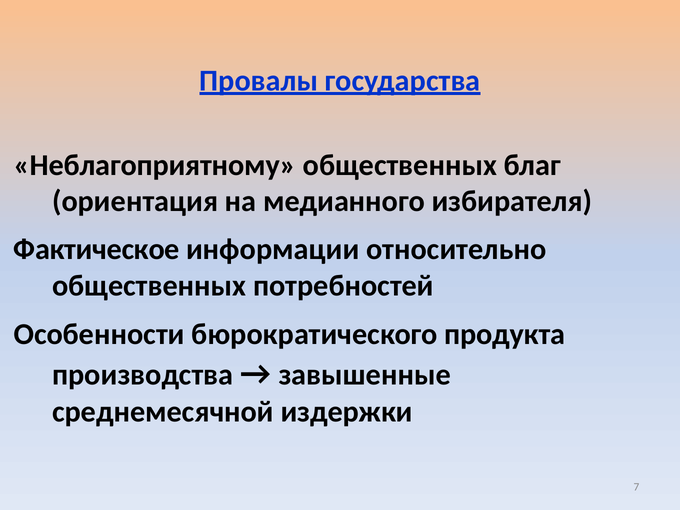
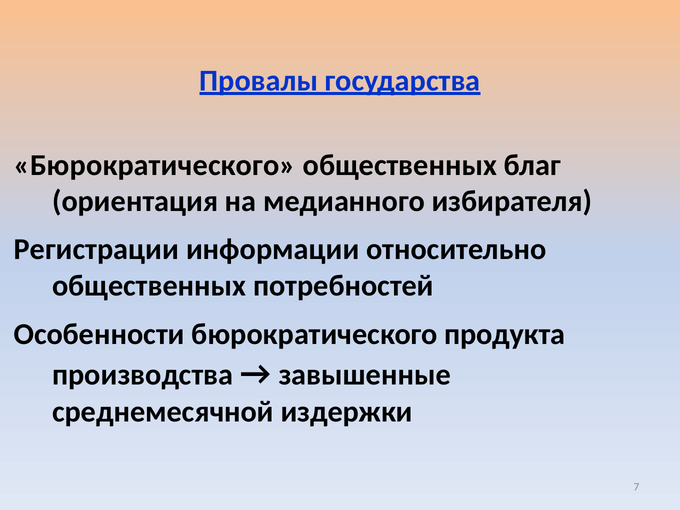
Неблагоприятному: Неблагоприятному -> Бюрократического (155, 165)
Фактическое: Фактическое -> Регистрации (96, 249)
